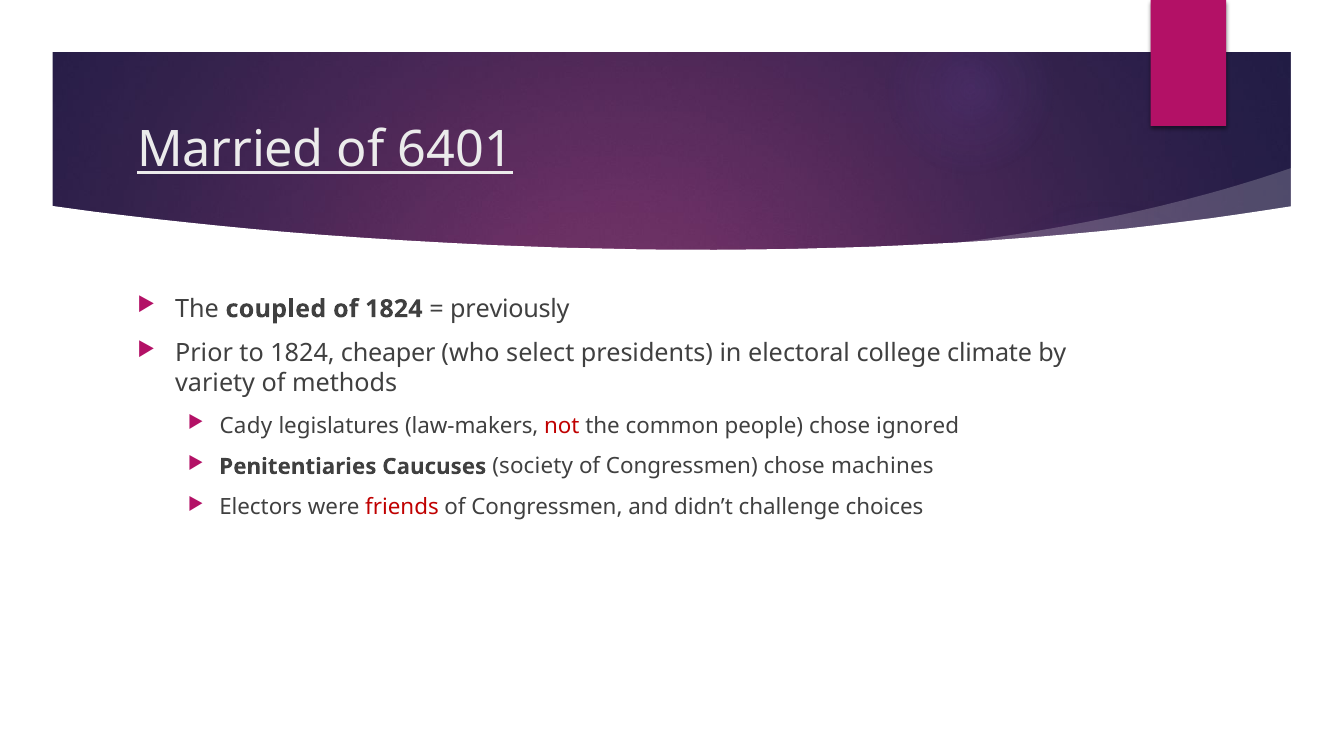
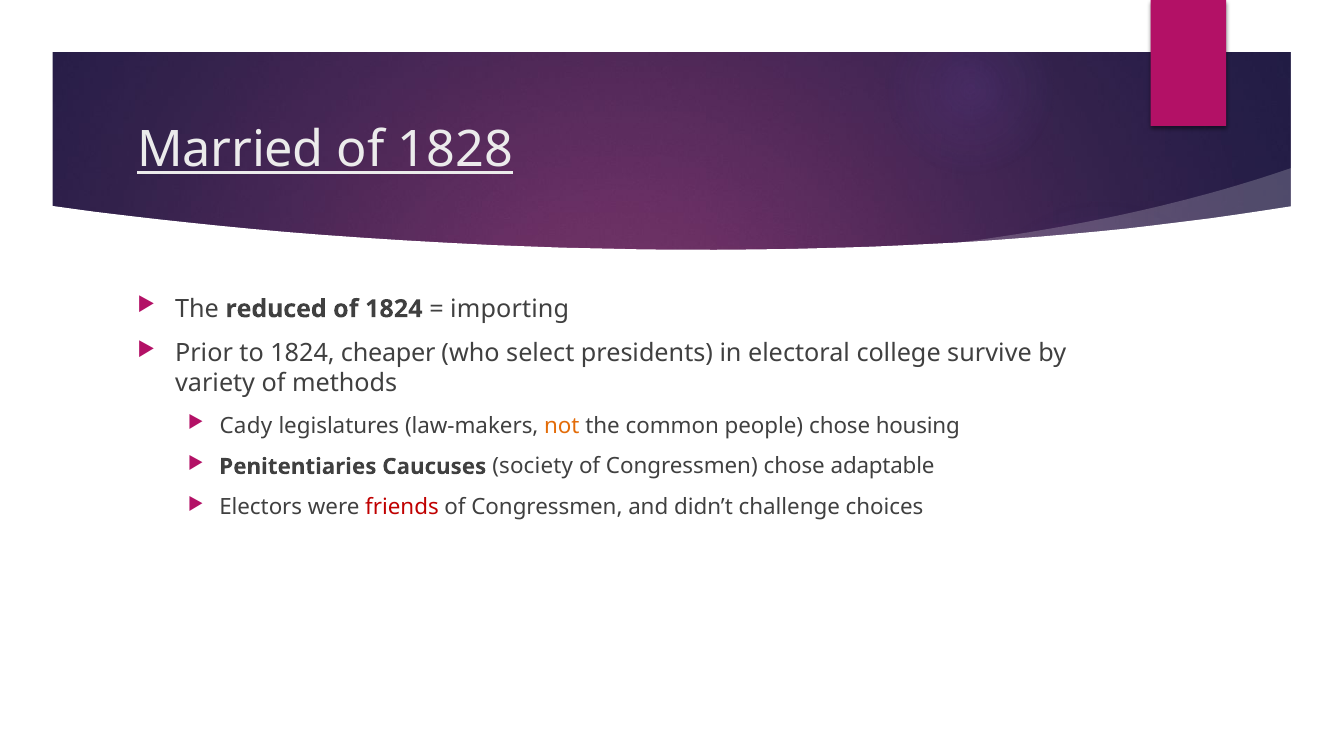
6401: 6401 -> 1828 (455, 150)
coupled: coupled -> reduced (276, 309)
previously: previously -> importing (510, 309)
climate: climate -> survive (990, 353)
not colour: red -> orange (562, 426)
ignored: ignored -> housing (918, 426)
machines: machines -> adaptable (883, 467)
